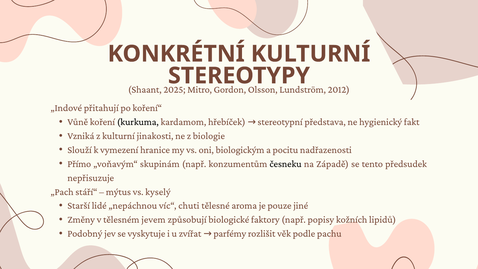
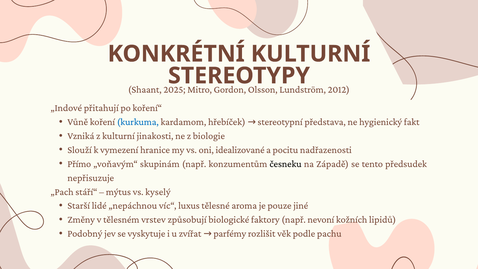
kurkuma colour: black -> blue (138, 122)
biologickým: biologickým -> idealizované (240, 150)
chuti: chuti -> luxus (189, 206)
jevem: jevem -> vrstev (154, 220)
popisy: popisy -> nevoní (321, 220)
